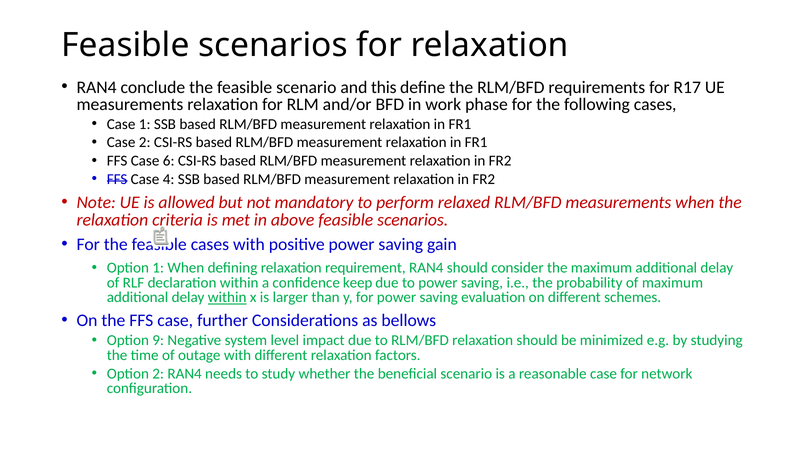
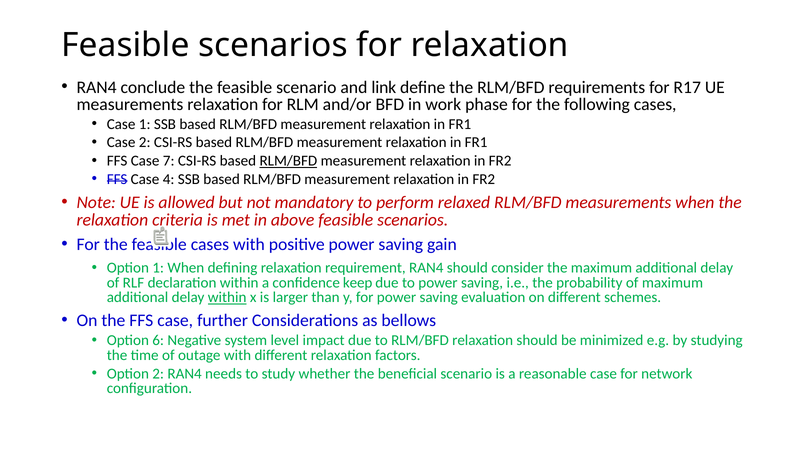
this: this -> link (384, 87)
6: 6 -> 7 (169, 161)
RLM/BFD underline: none -> present (288, 161)
9: 9 -> 6 (158, 341)
